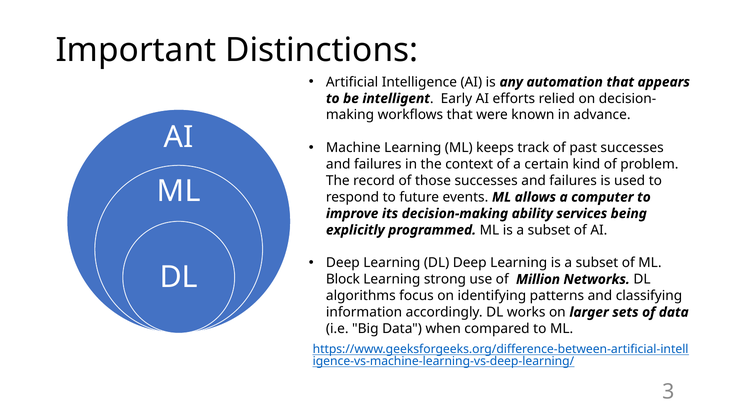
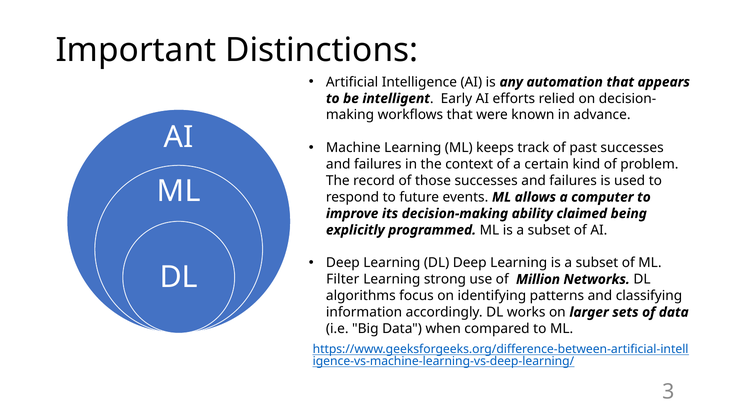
services: services -> claimed (582, 213)
Block: Block -> Filter (343, 279)
